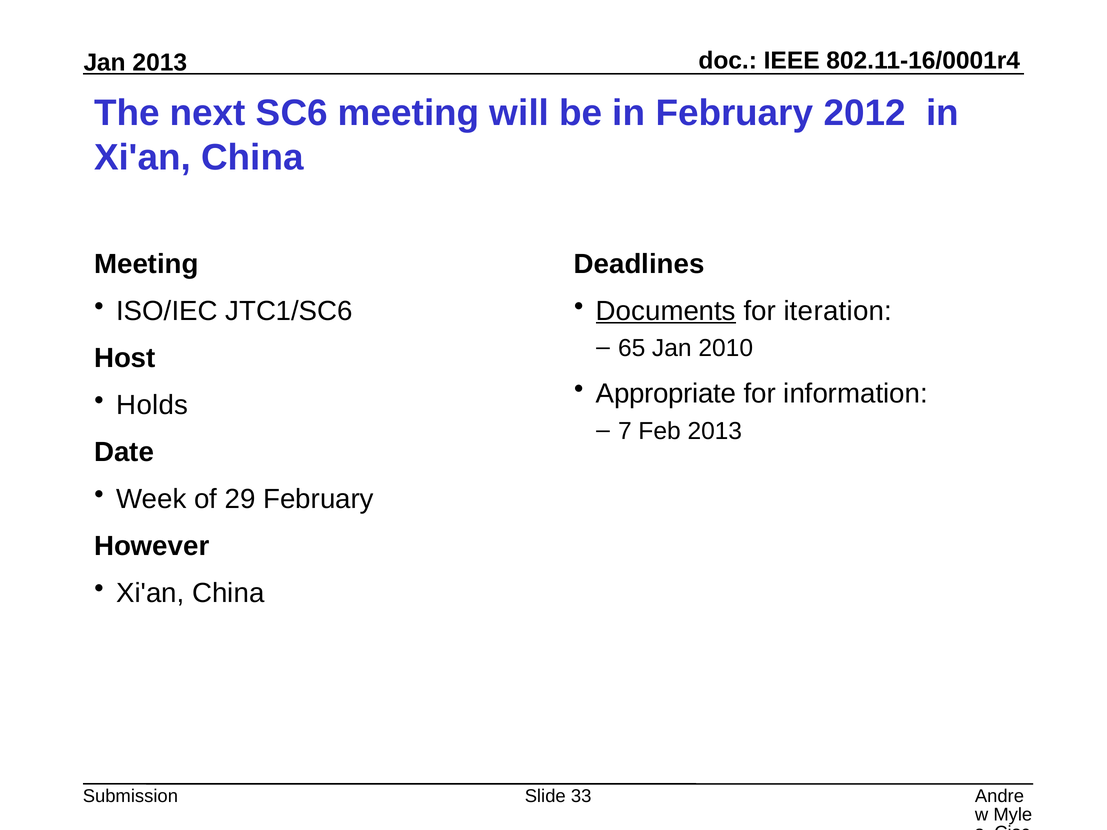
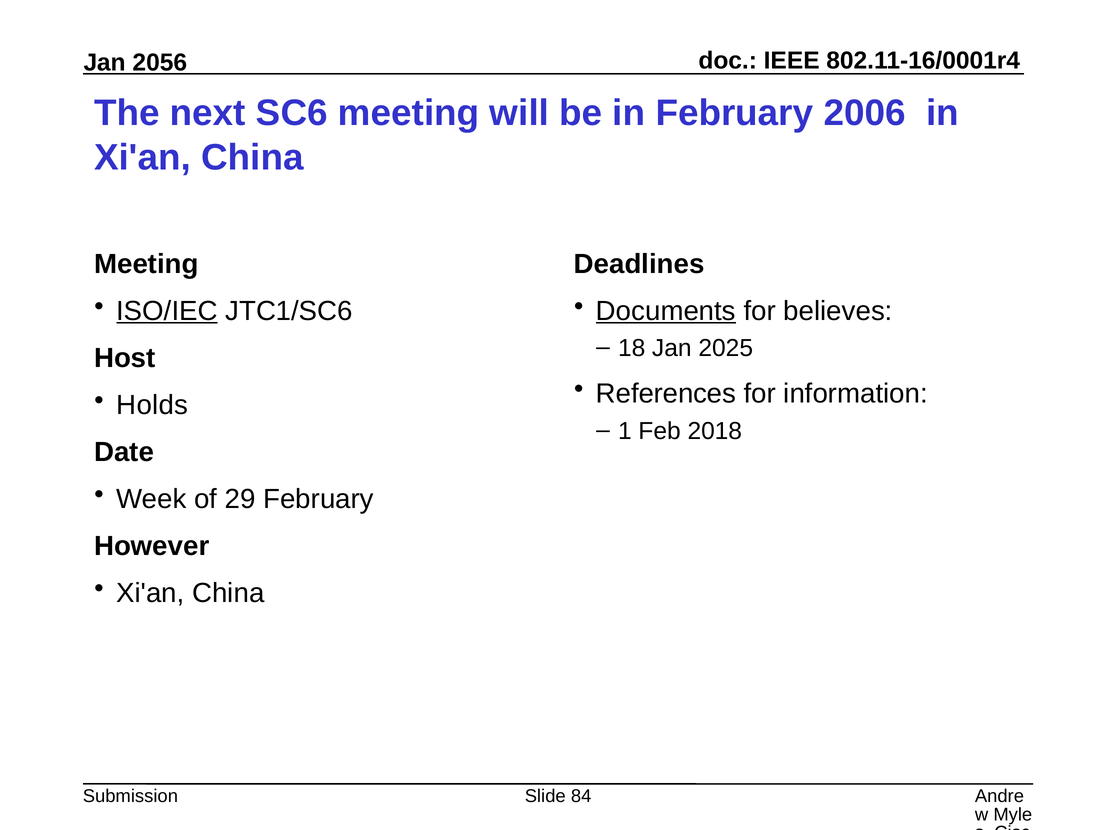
Jan 2013: 2013 -> 2056 (160, 63)
2012: 2012 -> 2006 (865, 113)
ISO/IEC underline: none -> present (167, 311)
iteration: iteration -> believes (838, 311)
65: 65 -> 18 (632, 348)
2010: 2010 -> 2025 (726, 348)
Appropriate: Appropriate -> References (666, 394)
7: 7 -> 1 (625, 431)
Feb 2013: 2013 -> 2018 (715, 431)
33: 33 -> 84 (581, 796)
